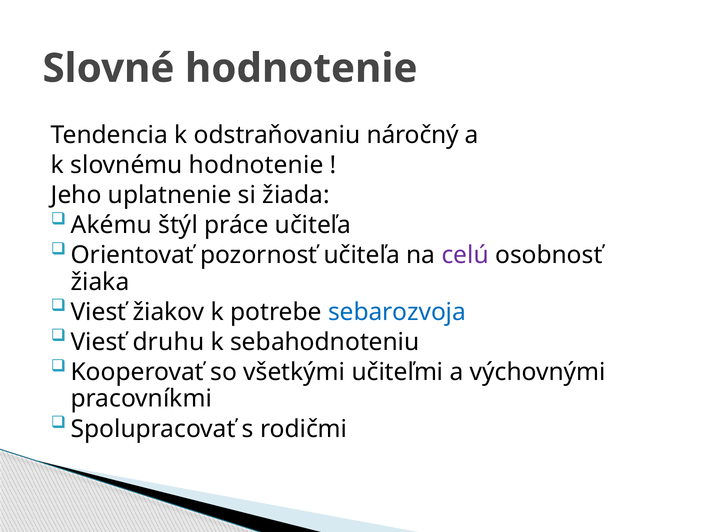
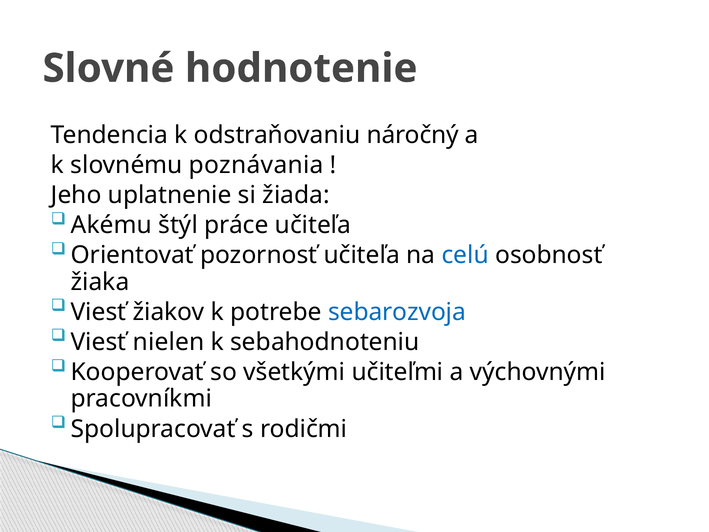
slovnému hodnotenie: hodnotenie -> poznávania (256, 165)
celú colour: purple -> blue (465, 255)
druhu: druhu -> nielen (168, 342)
